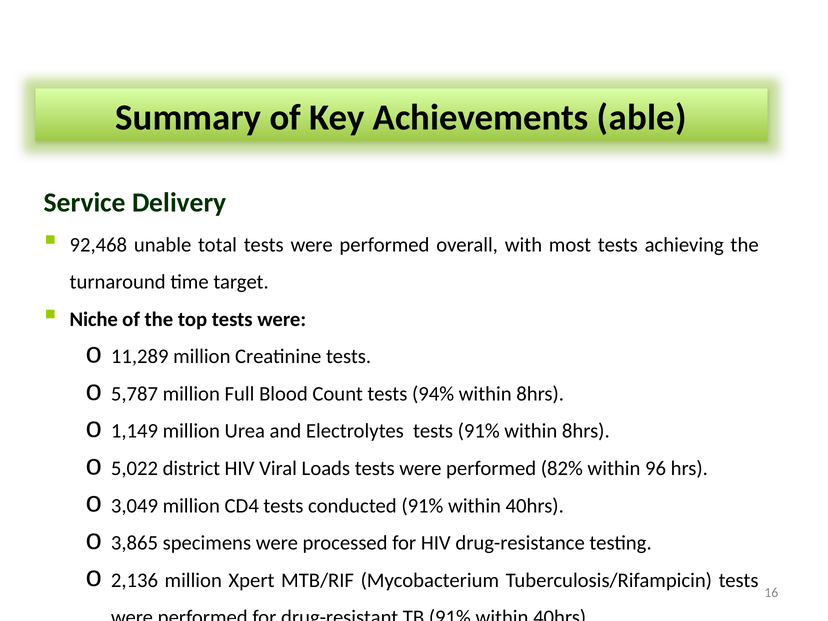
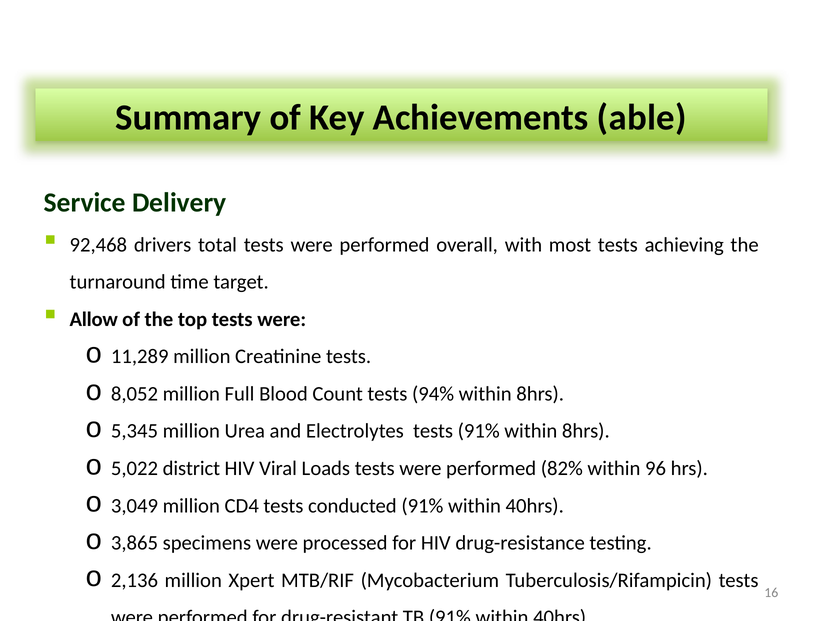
unable: unable -> drivers (163, 245)
Niche: Niche -> Allow (94, 319)
5,787: 5,787 -> 8,052 (134, 394)
1,149: 1,149 -> 5,345 (134, 431)
